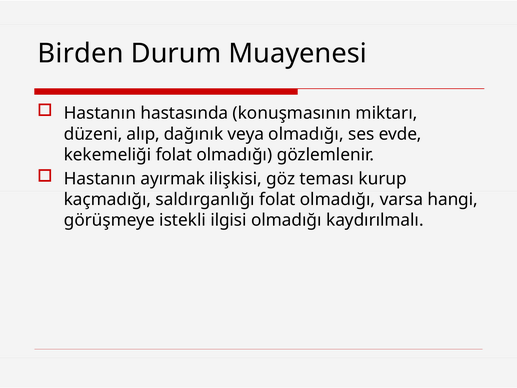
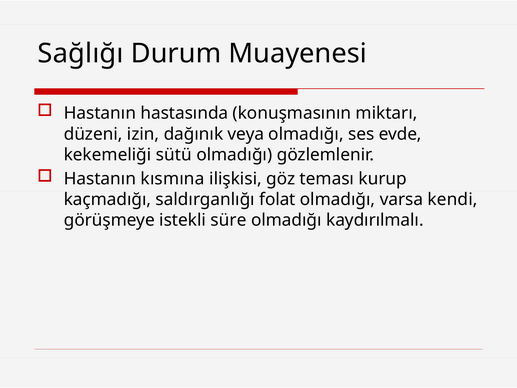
Birden: Birden -> Sağlığı (81, 54)
alıp: alıp -> izin (143, 134)
kekemeliği folat: folat -> sütü (174, 155)
ayırmak: ayırmak -> kısmına (173, 179)
hangi: hangi -> kendi (453, 199)
ilgisi: ilgisi -> süre (228, 220)
